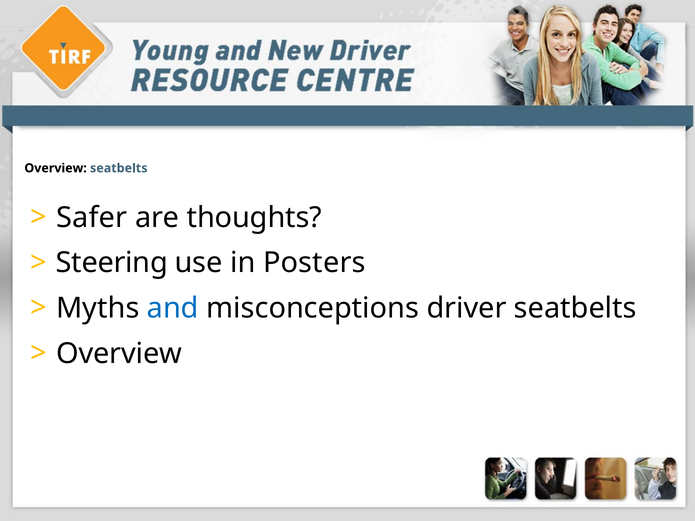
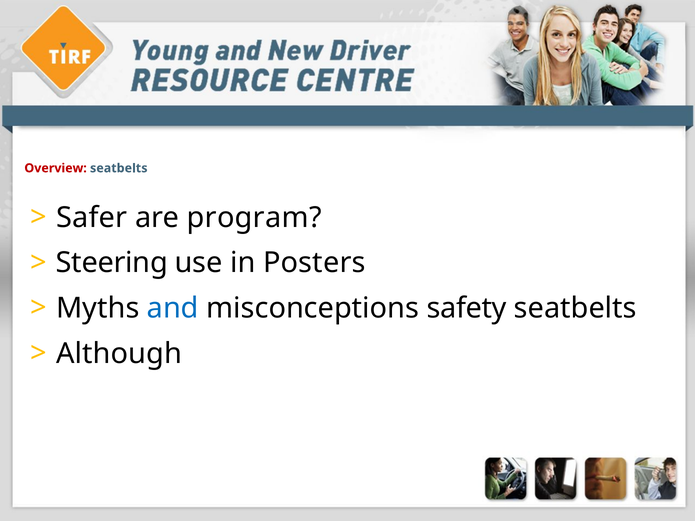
Overview colour: black -> red (56, 168)
thoughts: thoughts -> program (254, 218)
driver: driver -> safety (467, 308)
Overview: Overview -> Although (119, 354)
